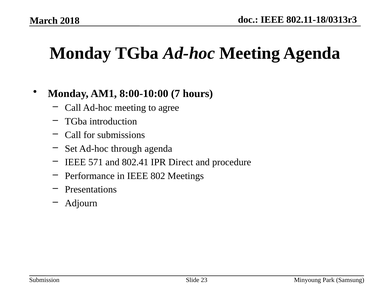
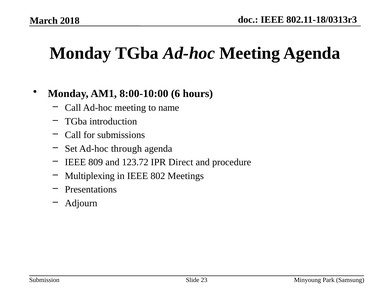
7: 7 -> 6 (176, 94)
agree: agree -> name (169, 108)
571: 571 -> 809 (96, 163)
802.41: 802.41 -> 123.72 (135, 163)
Performance: Performance -> Multiplexing (90, 176)
